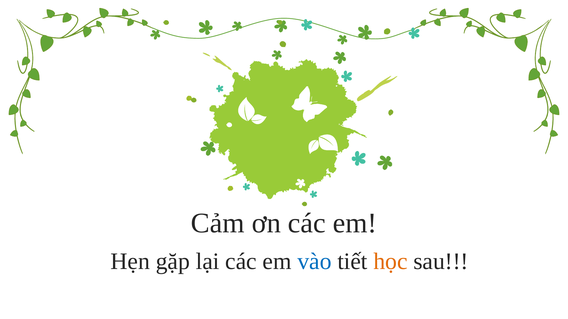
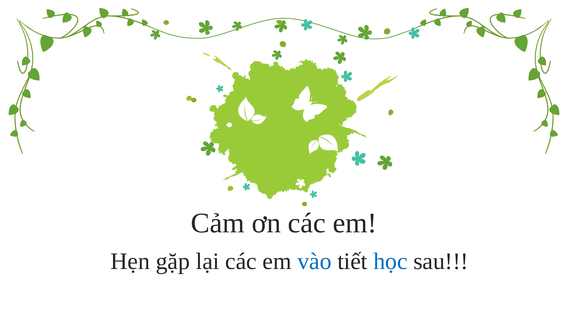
học colour: orange -> blue (390, 262)
